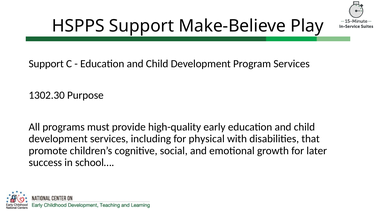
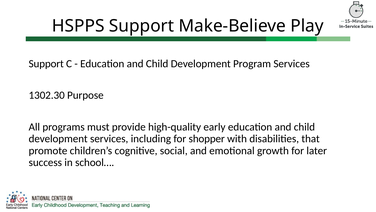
physical: physical -> shopper (207, 138)
